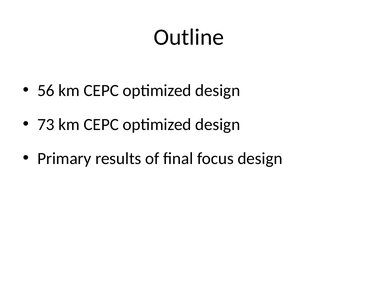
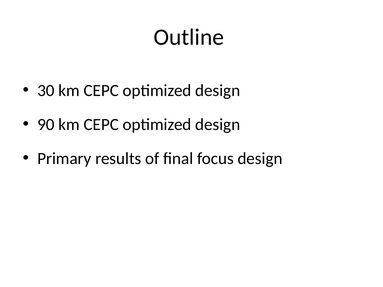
56: 56 -> 30 (46, 91)
73: 73 -> 90 (46, 125)
